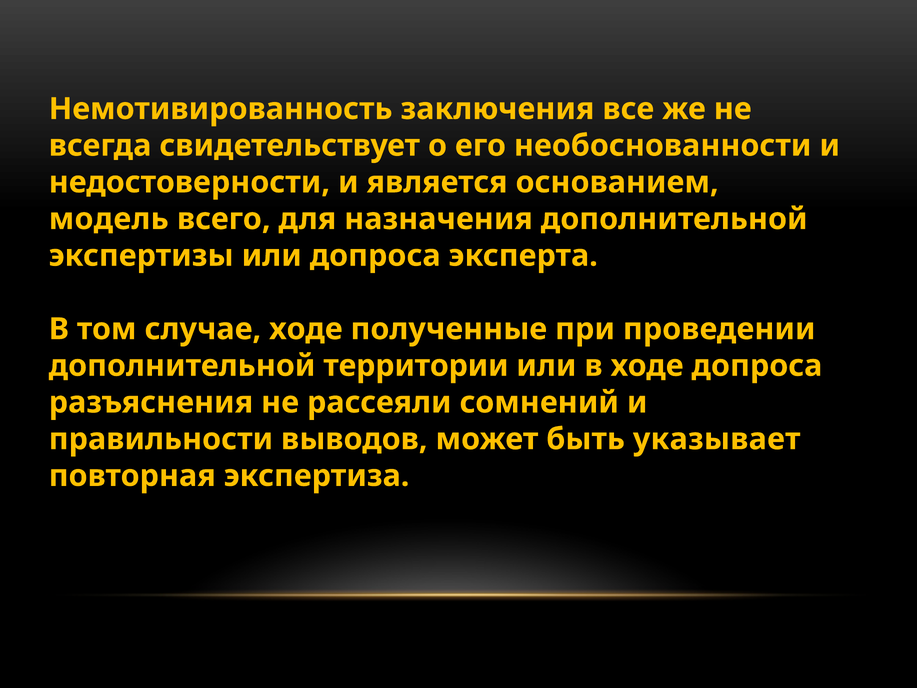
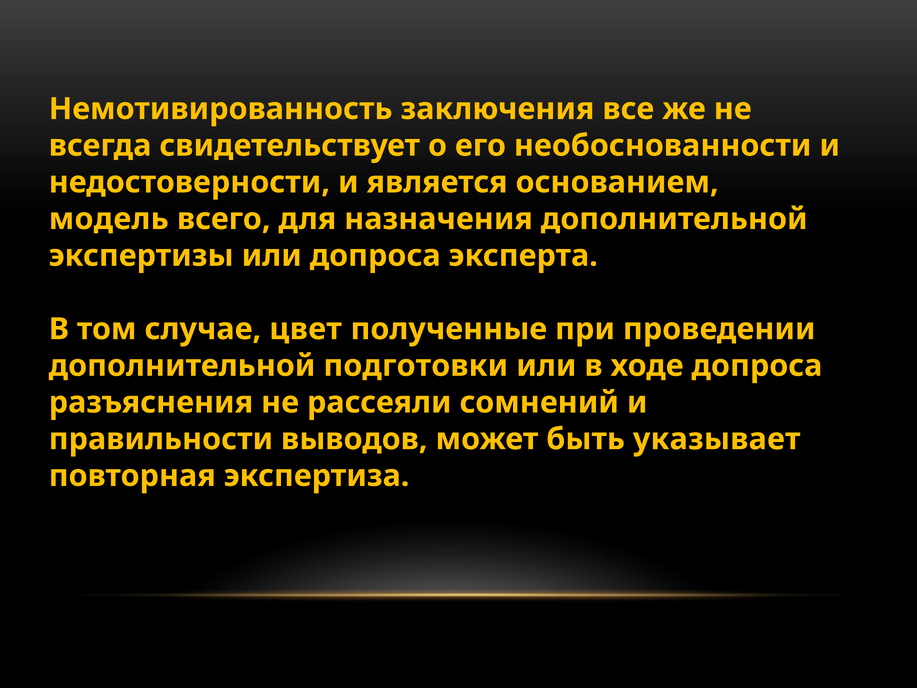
случае ходе: ходе -> цвет (306, 329)
территории: территории -> подготовки (416, 366)
